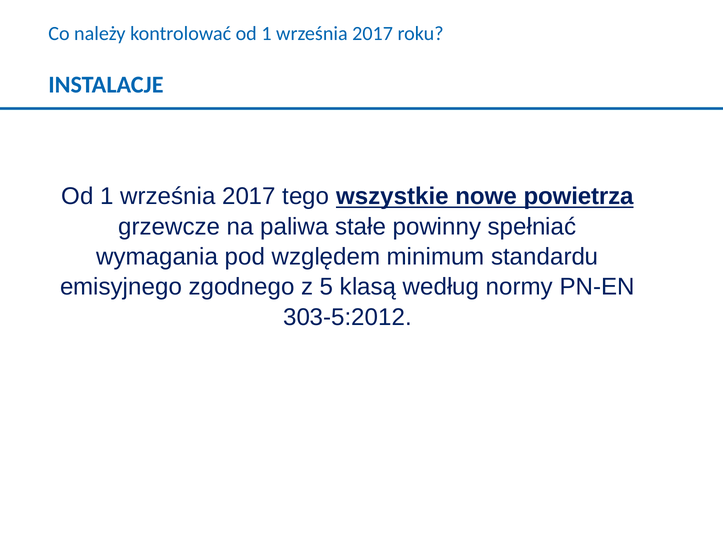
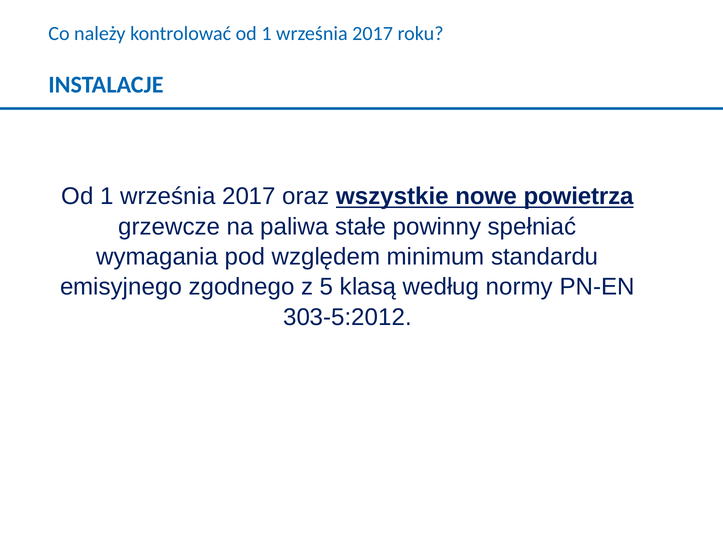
tego: tego -> oraz (306, 196)
